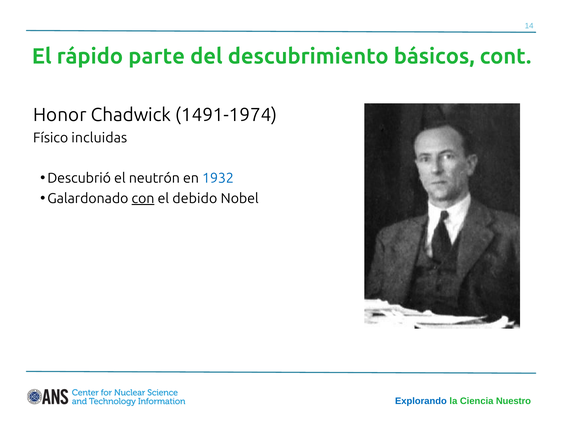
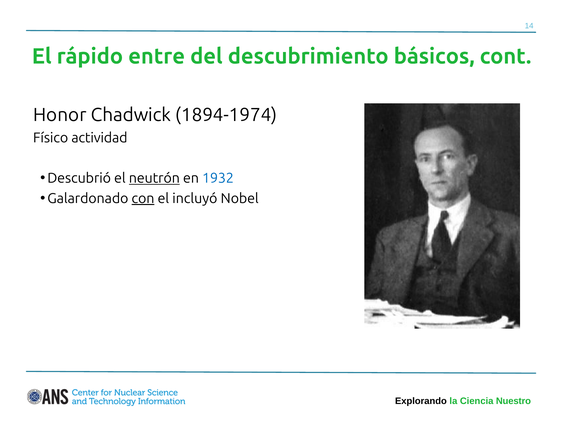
parte: parte -> entre (157, 56)
1491-1974: 1491-1974 -> 1894-1974 (226, 115)
incluidas: incluidas -> actividad (99, 138)
neutrón underline: none -> present (154, 178)
debido: debido -> incluyó (195, 199)
Explorando colour: blue -> black (421, 401)
